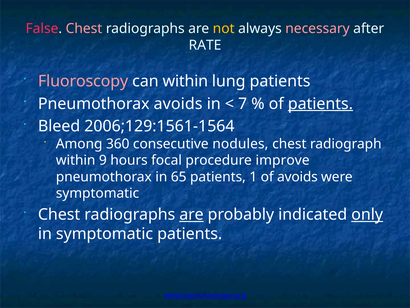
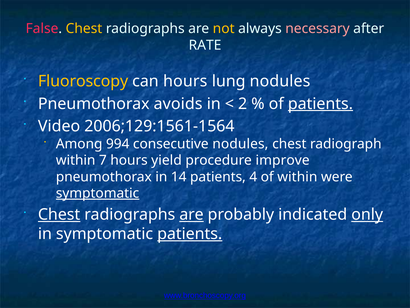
Chest colour: pink -> yellow (84, 29)
Fluoroscopy colour: pink -> yellow (83, 81)
can within: within -> hours (185, 81)
lung patients: patients -> nodules (280, 81)
7: 7 -> 2 (243, 104)
Bleed: Bleed -> Video (59, 126)
360: 360 -> 994 (118, 144)
9: 9 -> 7 (103, 160)
focal: focal -> yield (166, 160)
65: 65 -> 14 (179, 177)
1: 1 -> 4 (253, 177)
of avoids: avoids -> within (297, 177)
symptomatic underline: none -> present (98, 193)
Chest underline: none -> present (59, 214)
patients underline: none -> present (190, 233)
